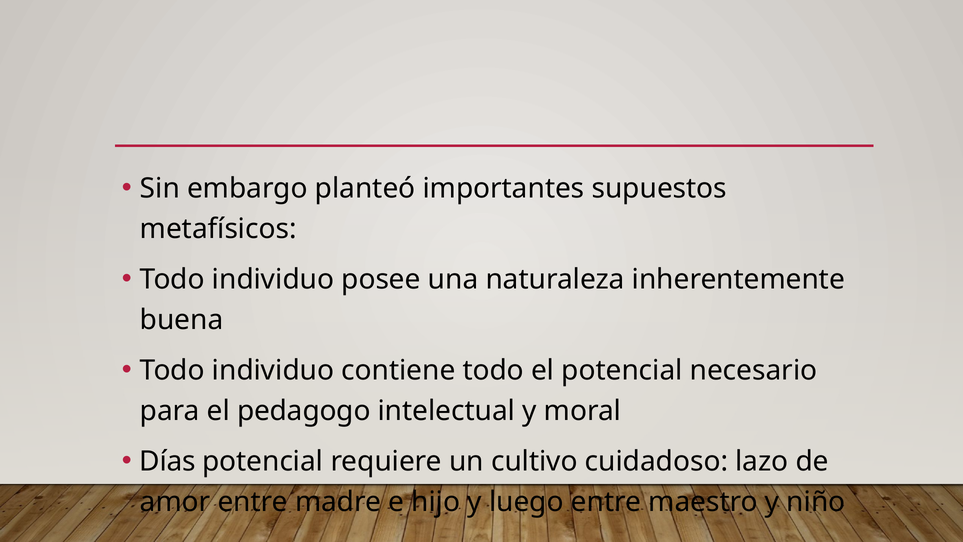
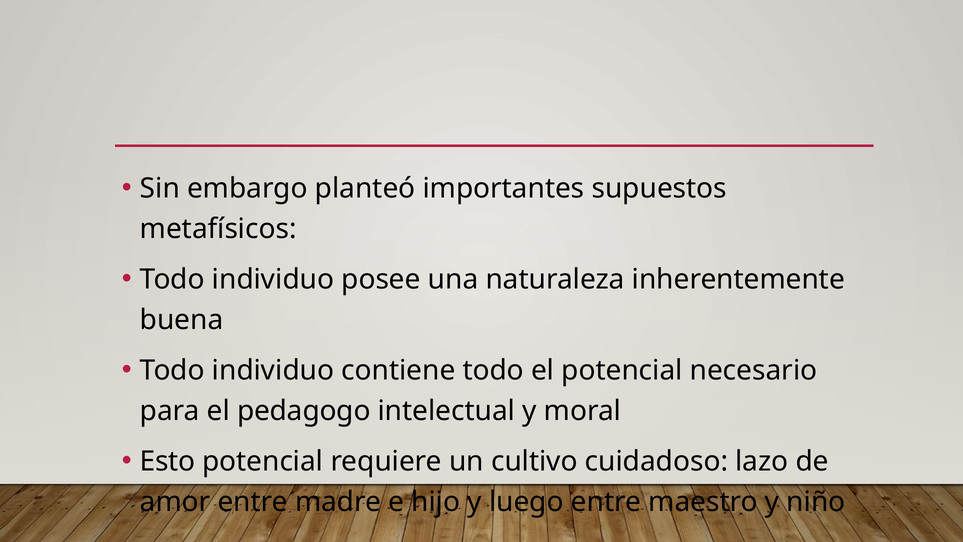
Días: Días -> Esto (168, 461)
